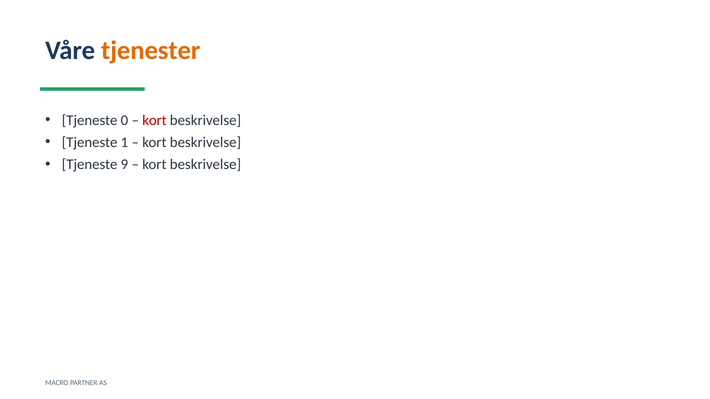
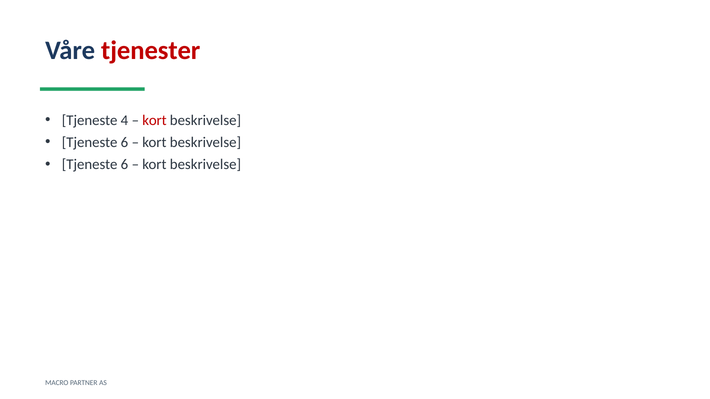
tjenester colour: orange -> red (151, 51)
0: 0 -> 4 (124, 120)
1: 1 -> 6 (124, 142)
9: 9 -> 6 (124, 165)
